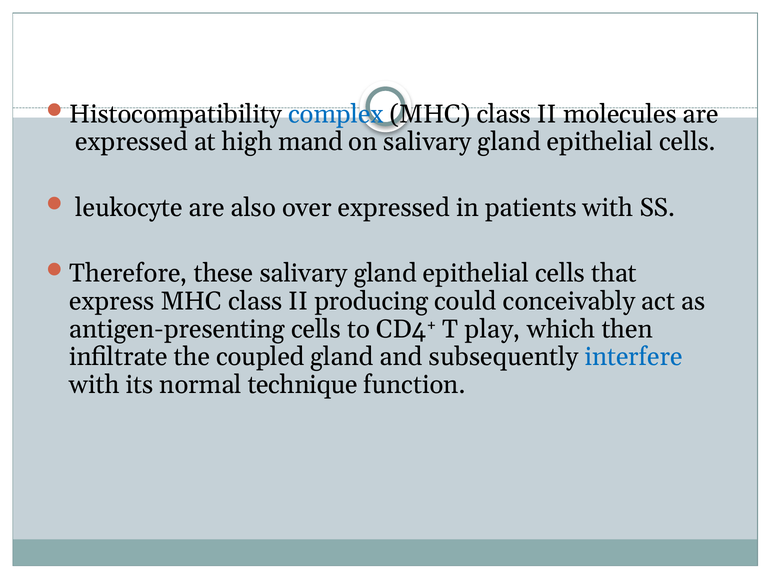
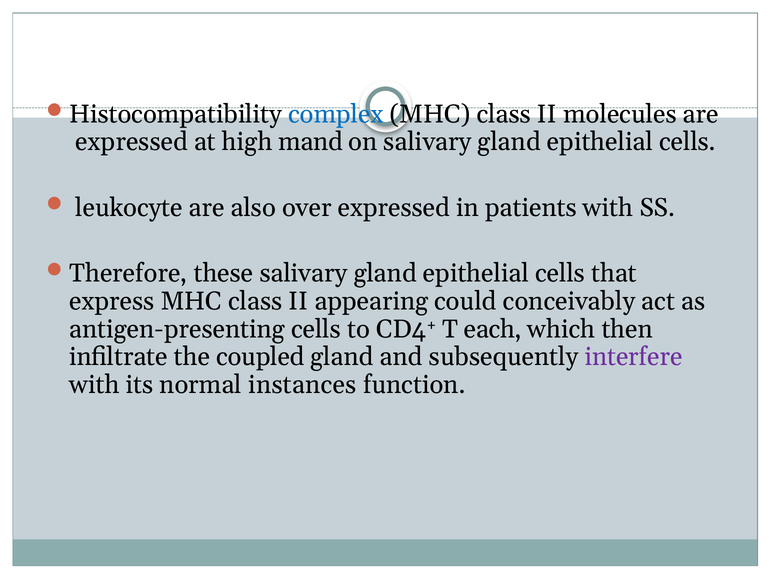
producing: producing -> appearing (371, 301)
play: play -> each (493, 329)
interfere colour: blue -> purple (634, 356)
technique: technique -> instances (302, 384)
